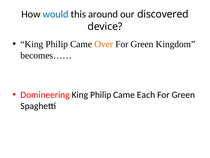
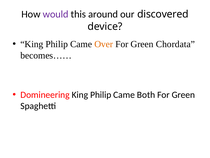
would colour: blue -> purple (56, 14)
Kingdom: Kingdom -> Chordata (175, 44)
Each: Each -> Both (146, 94)
